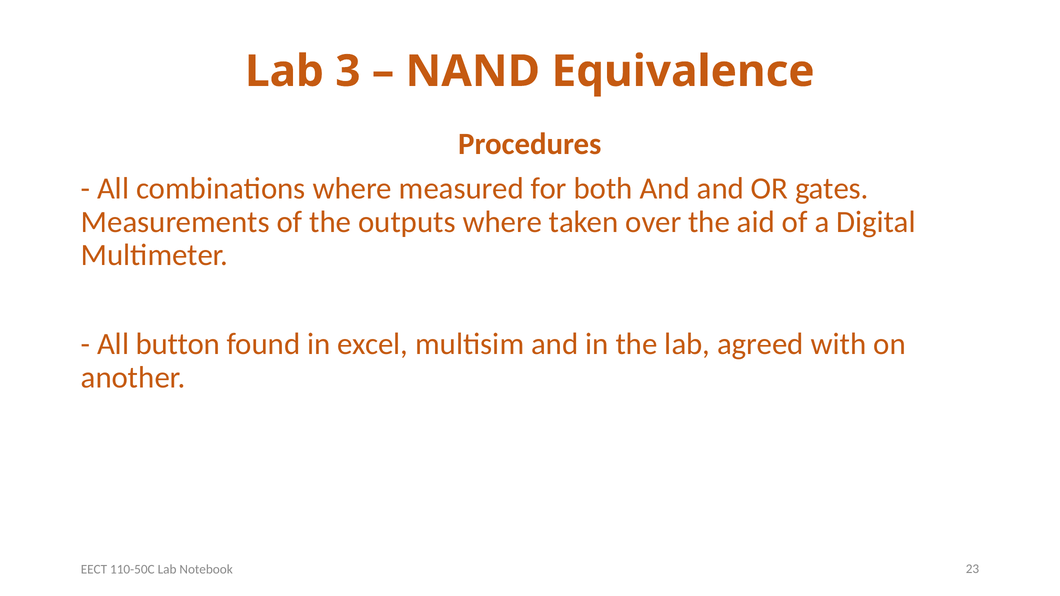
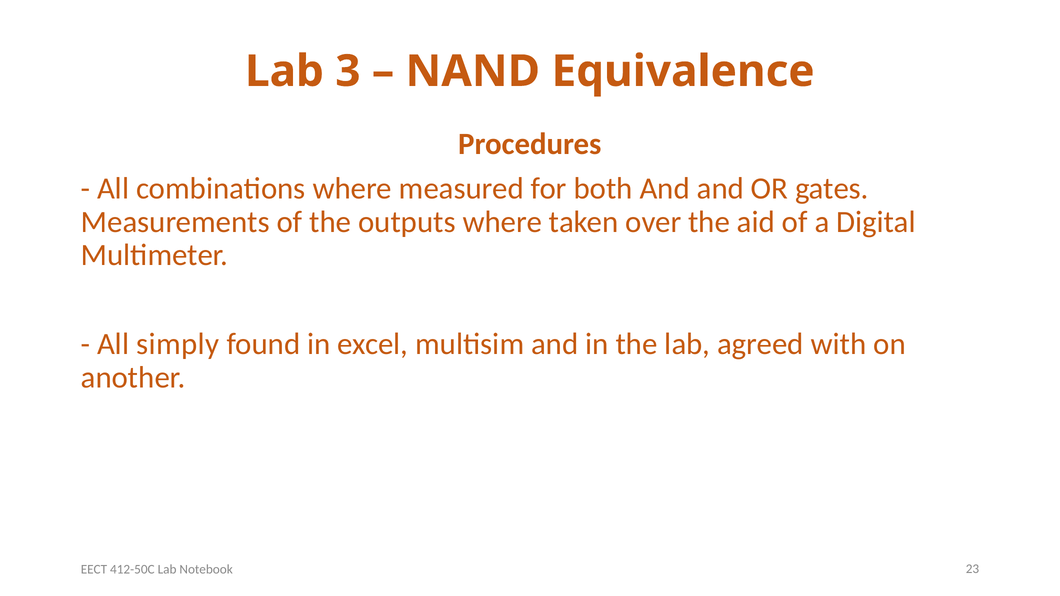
button: button -> simply (178, 344)
110-50C: 110-50C -> 412-50C (132, 570)
